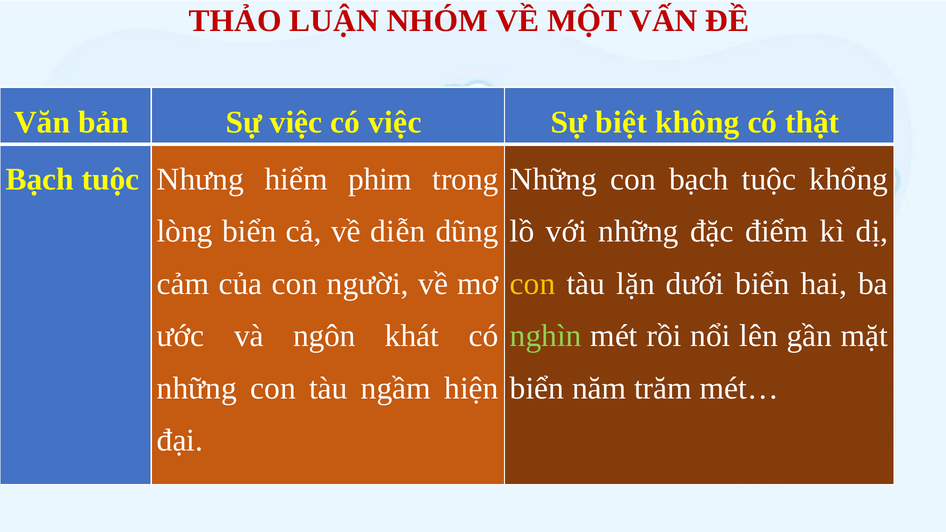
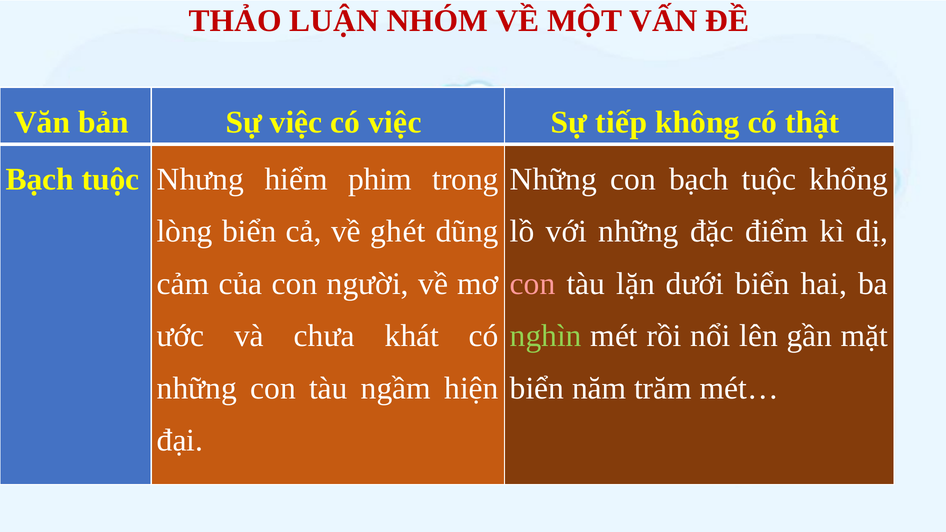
biệt: biệt -> tiếp (621, 122)
diễn: diễn -> ghét (398, 232)
con colour: yellow -> pink (533, 284)
ngôn: ngôn -> chưa (324, 336)
